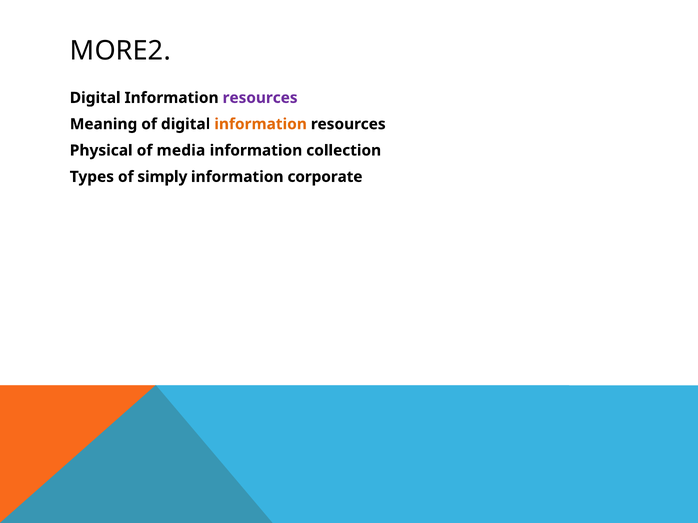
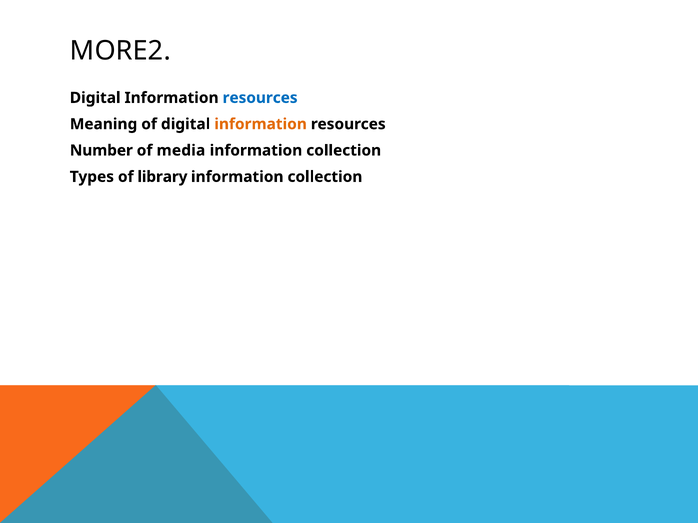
resources colour: purple -> blue (260, 98)
Physical: Physical -> Number (101, 151)
simply: simply -> library (162, 177)
corporate: corporate -> collection (325, 177)
